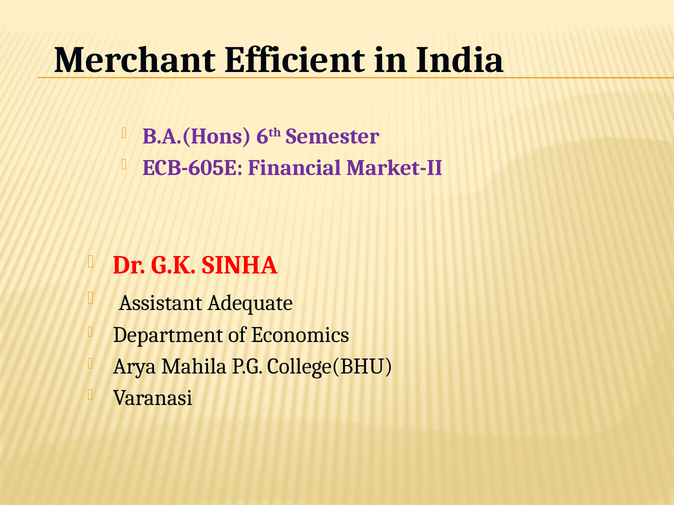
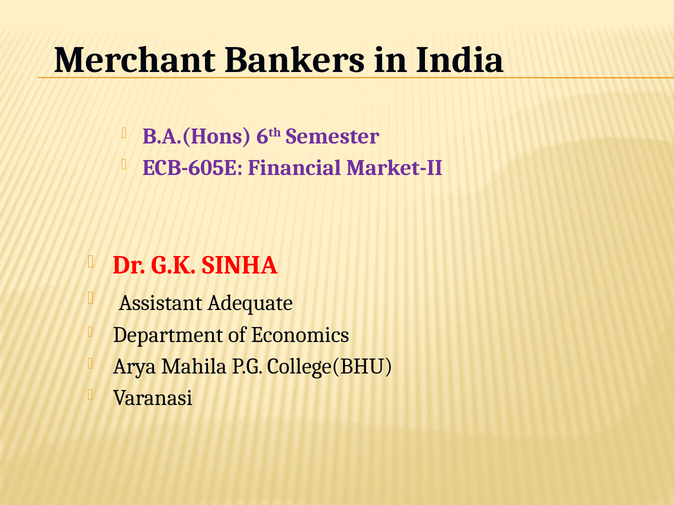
Efficient: Efficient -> Bankers (295, 60)
